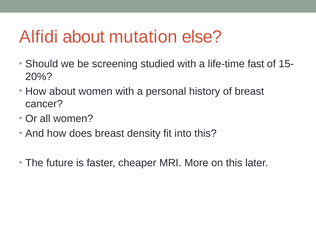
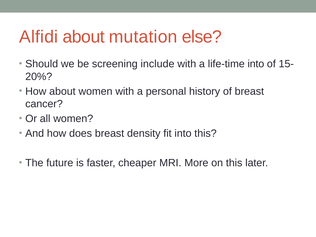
studied: studied -> include (158, 64)
life-time fast: fast -> into (256, 64)
